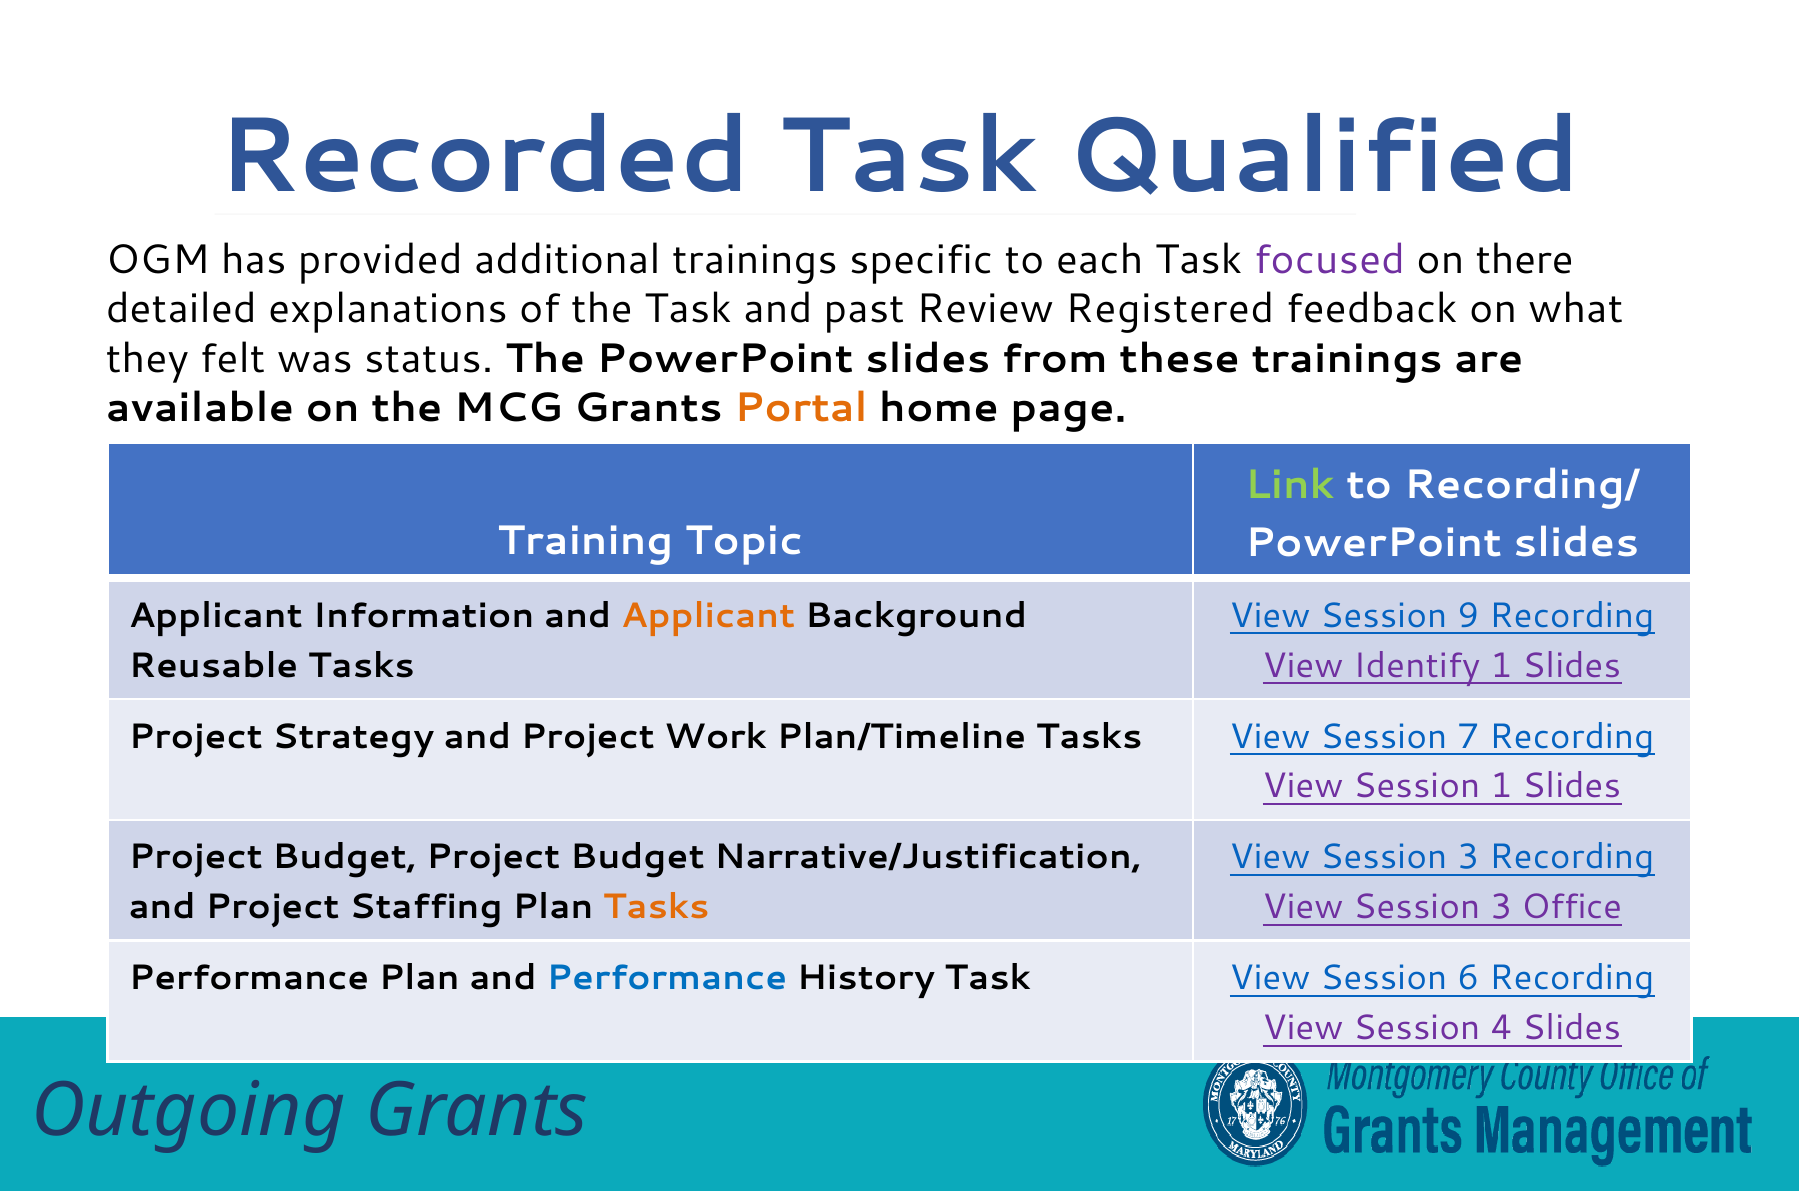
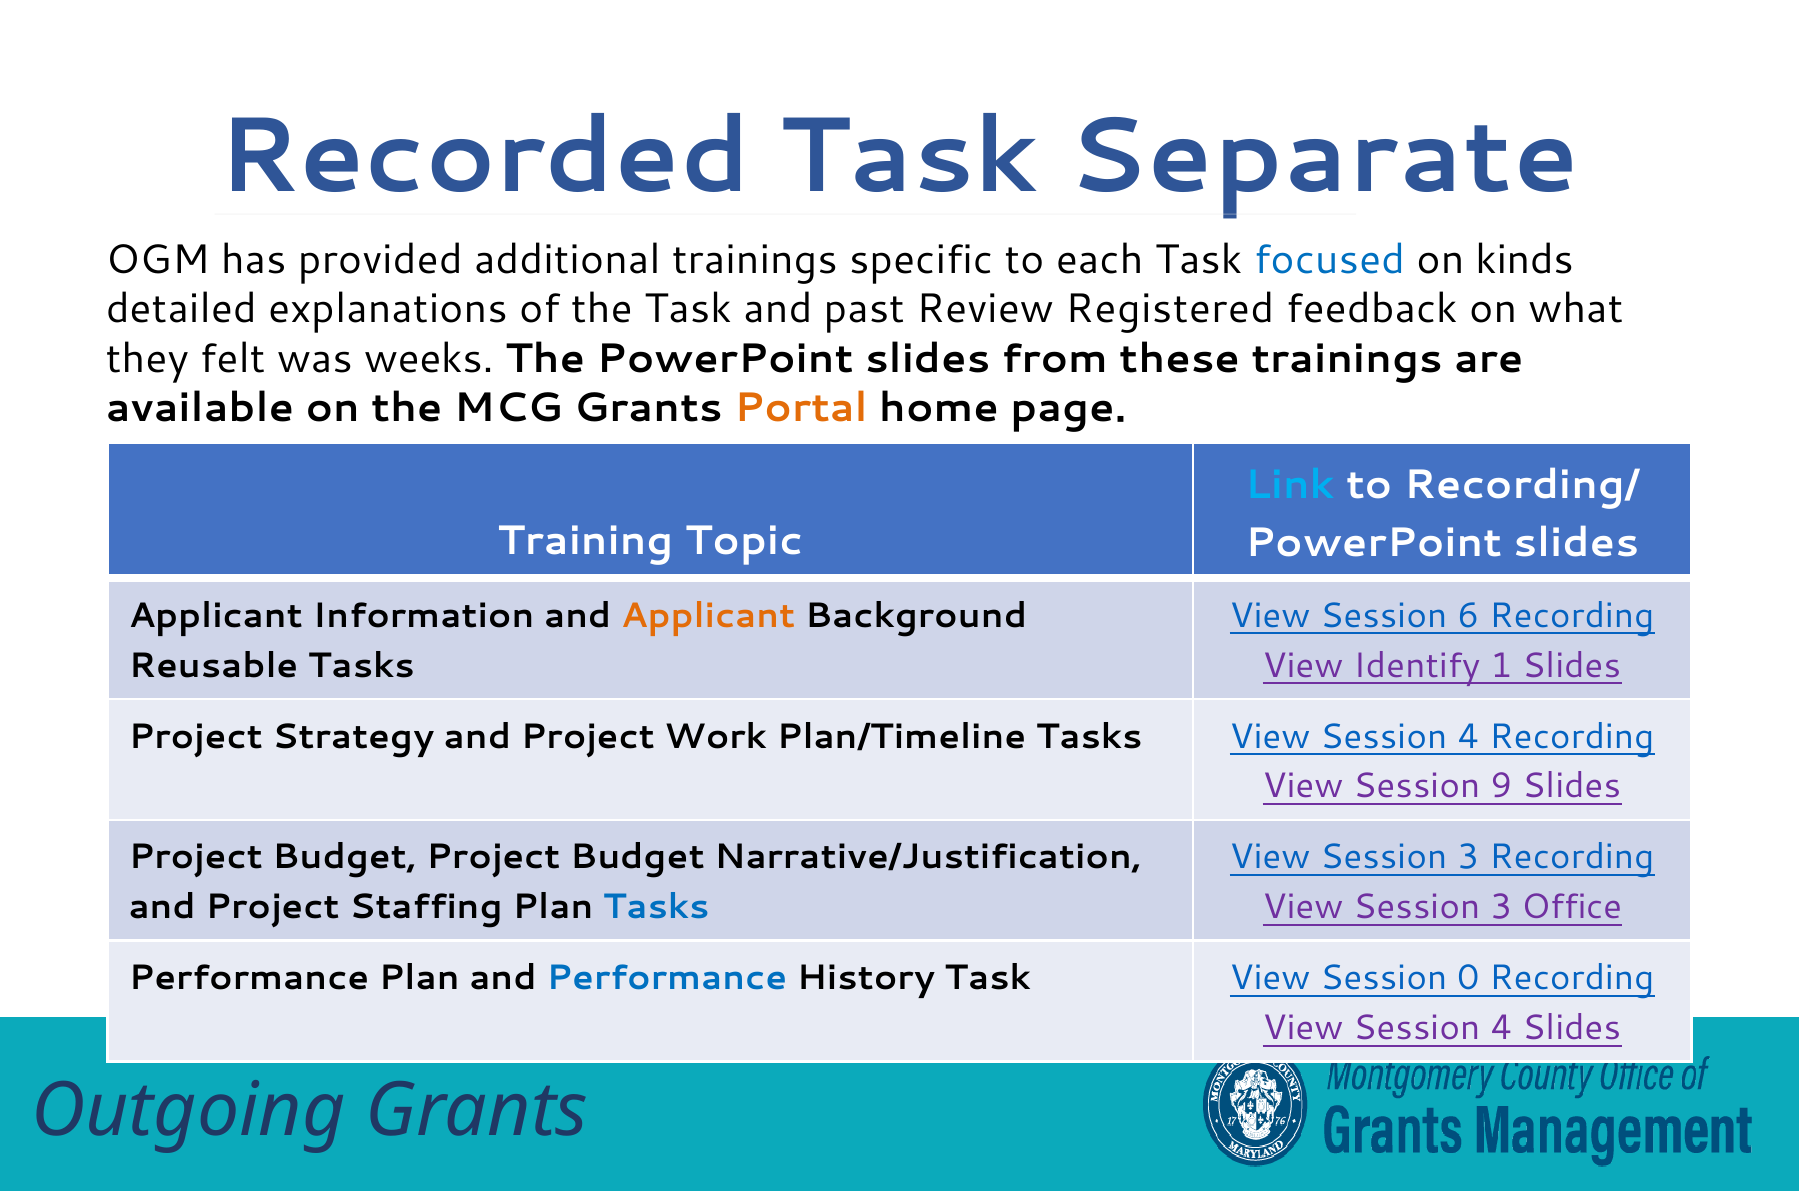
Qualified: Qualified -> Separate (1323, 157)
focused colour: purple -> blue (1330, 260)
there: there -> kinds (1525, 260)
status: status -> weeks (429, 359)
Link colour: light green -> light blue (1290, 485)
9: 9 -> 6 (1468, 615)
Tasks View Session 7: 7 -> 4 (1468, 736)
Session 1: 1 -> 9 (1501, 786)
Tasks colour: orange -> blue (656, 907)
6: 6 -> 0 (1468, 978)
